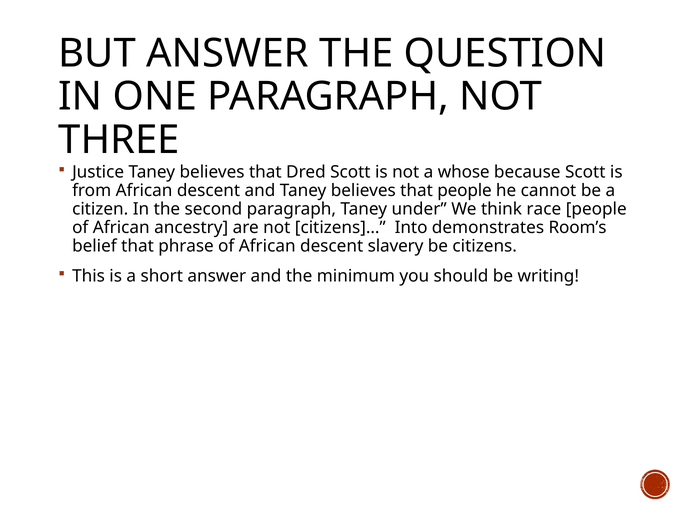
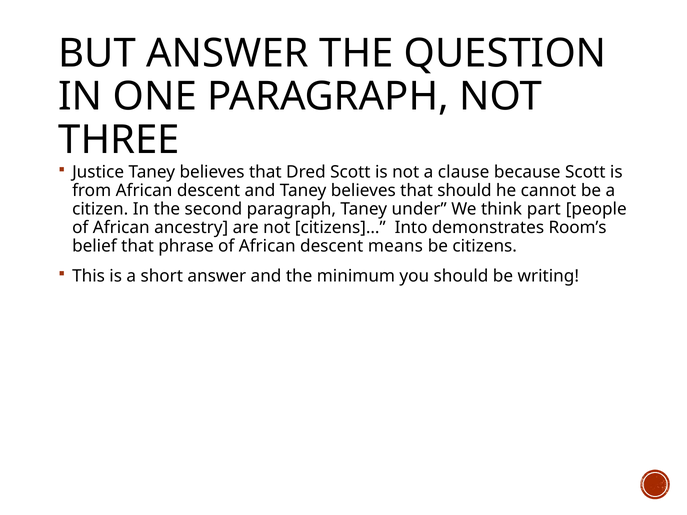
whose: whose -> clause (464, 172)
that people: people -> should (464, 191)
race: race -> part (544, 209)
slavery: slavery -> means (395, 246)
